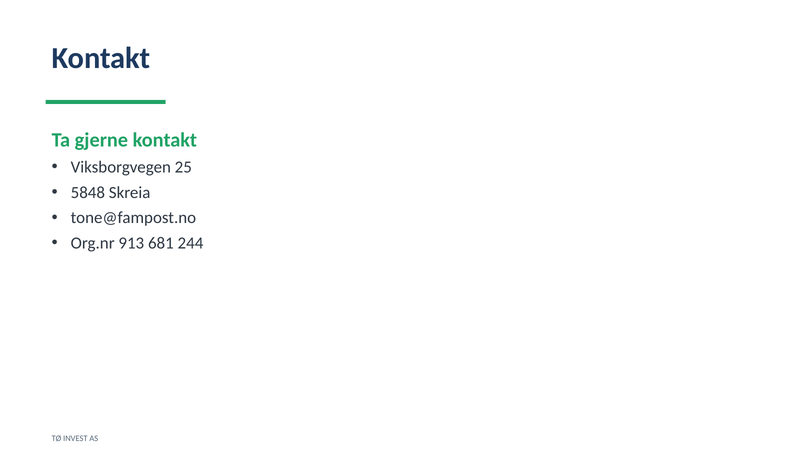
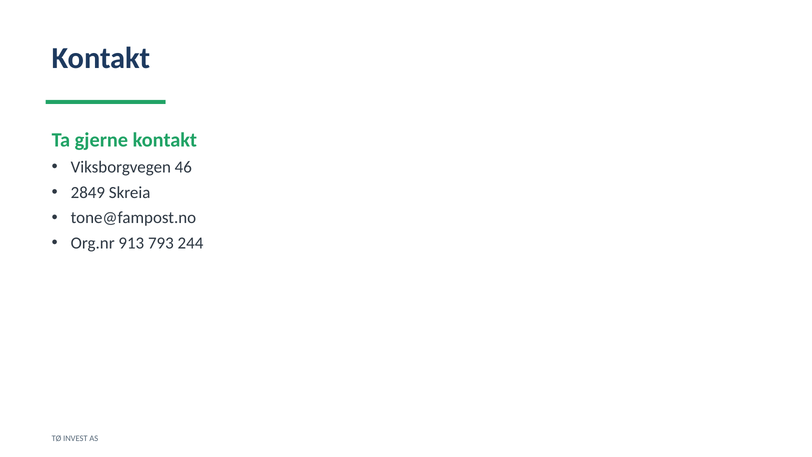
25: 25 -> 46 (183, 167)
5848: 5848 -> 2849 (88, 192)
681: 681 -> 793 (161, 243)
